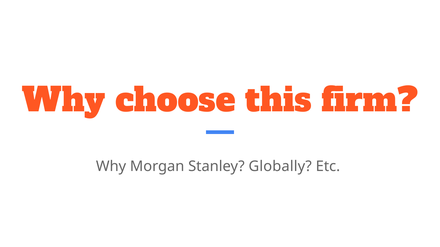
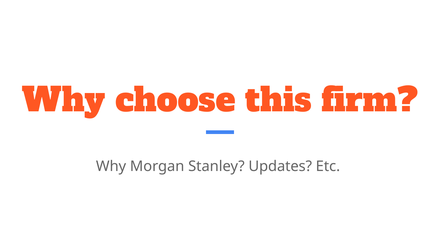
Globally: Globally -> Updates (280, 167)
